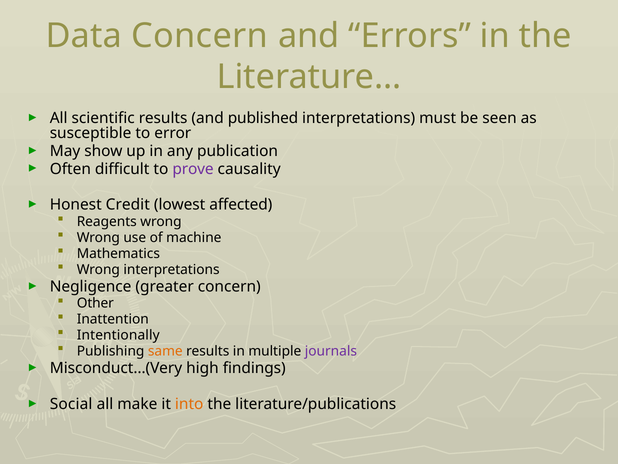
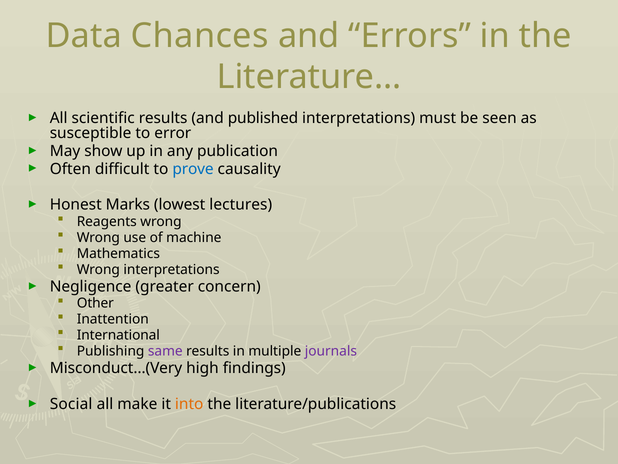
Data Concern: Concern -> Chances (200, 36)
prove colour: purple -> blue (193, 169)
Credit: Credit -> Marks (128, 205)
affected: affected -> lectures (241, 205)
Intentionally: Intentionally -> International (118, 335)
same colour: orange -> purple (165, 351)
